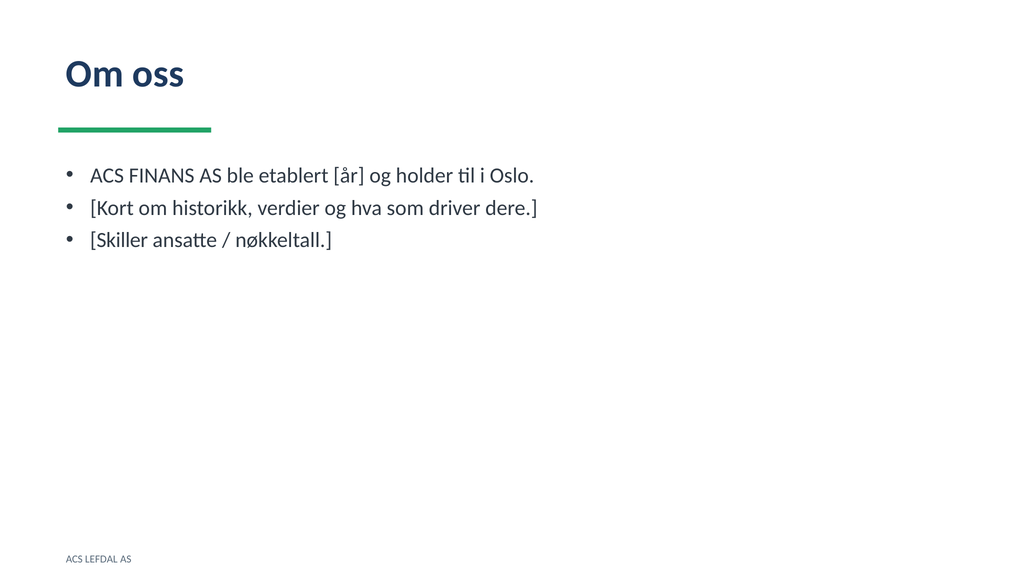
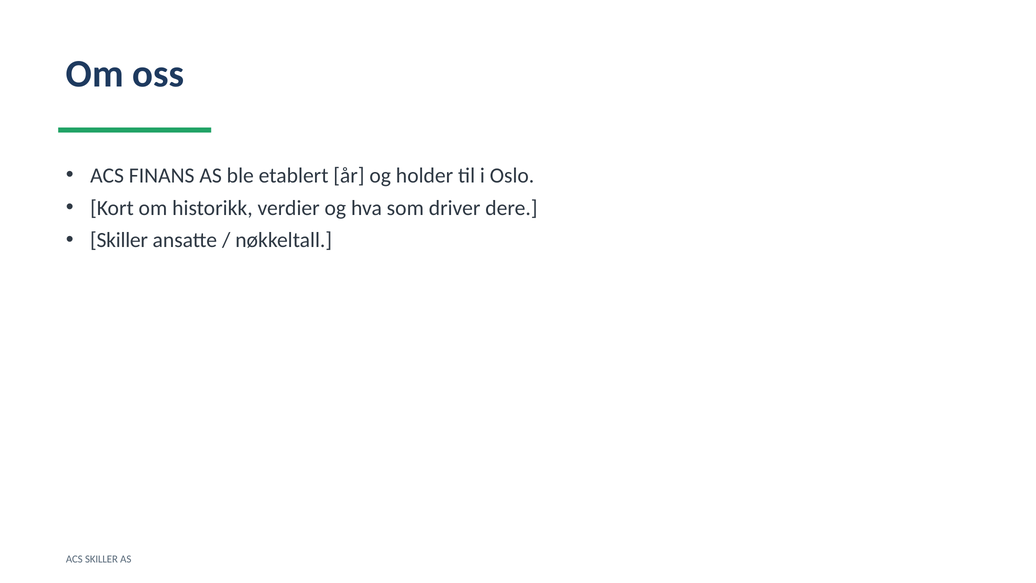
ACS LEFDAL: LEFDAL -> SKILLER (101, 559)
